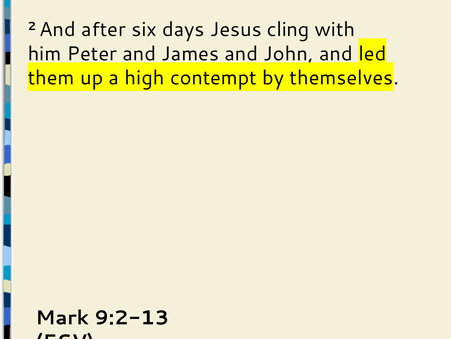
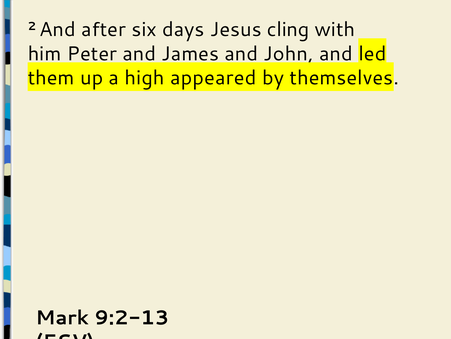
contempt: contempt -> appeared (213, 78)
